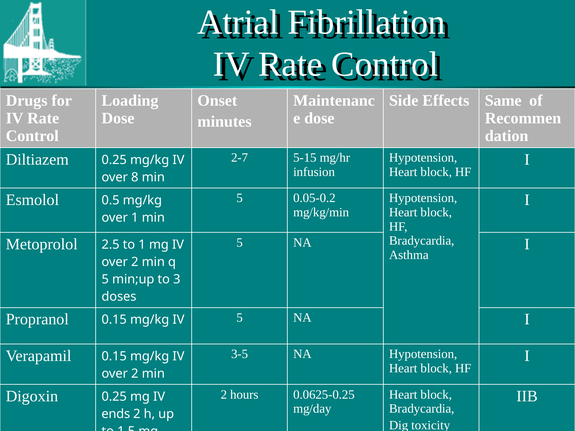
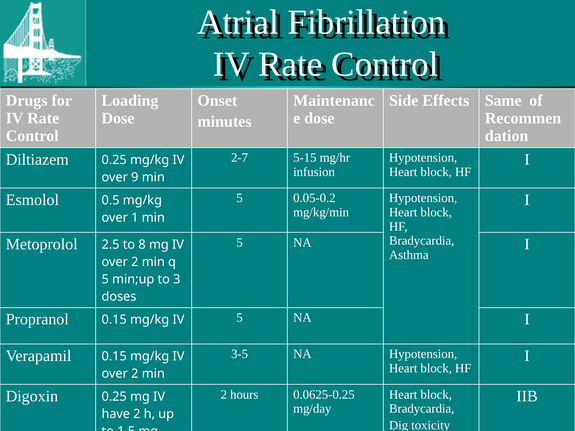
8: 8 -> 9 (135, 177)
to 1: 1 -> 8 (142, 245)
ends: ends -> have (116, 414)
